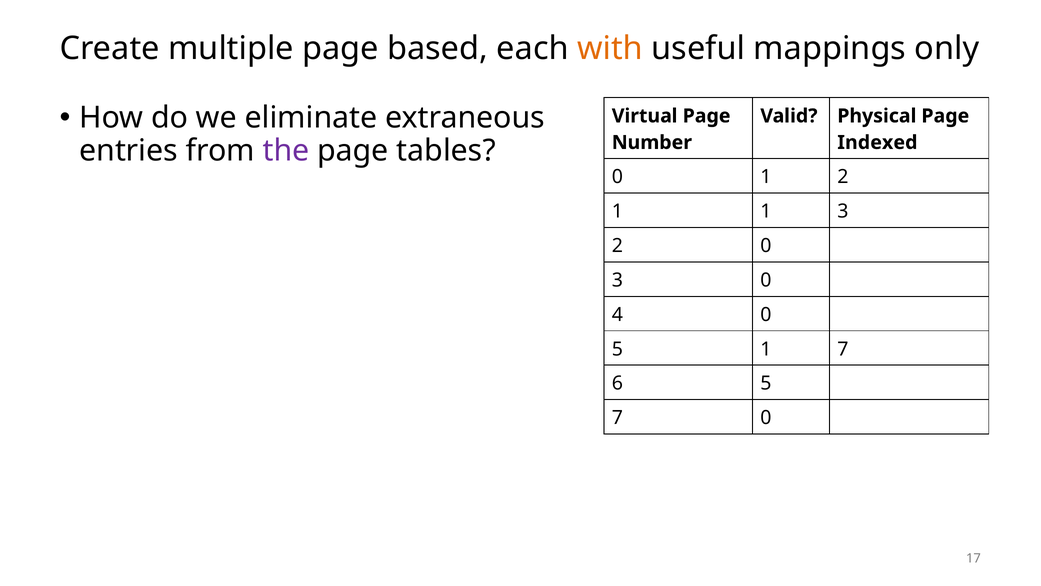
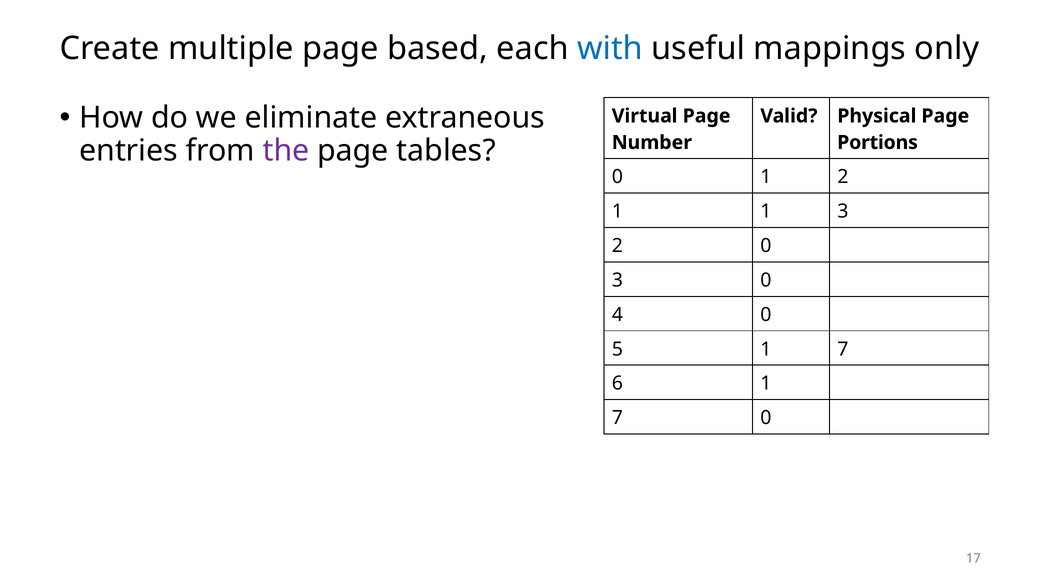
with colour: orange -> blue (610, 49)
Indexed: Indexed -> Portions (878, 142)
6 5: 5 -> 1 (766, 383)
